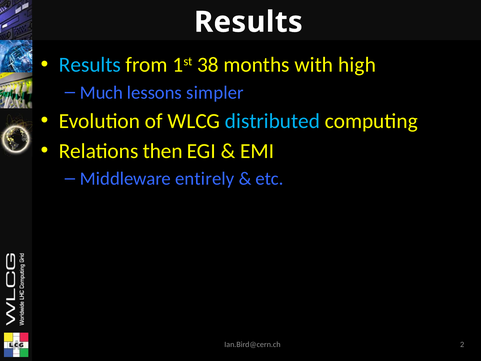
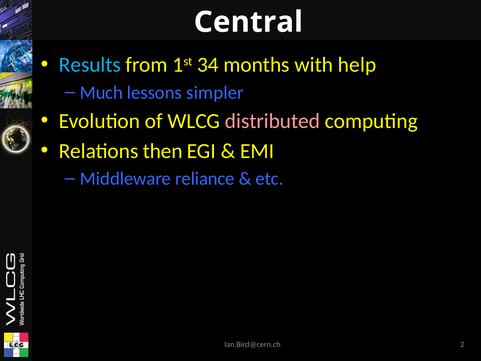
Results: Results -> Central (248, 22)
38: 38 -> 34 (208, 65)
high: high -> help (357, 65)
distributed colour: light blue -> pink (273, 121)
entirely: entirely -> reliance (205, 178)
